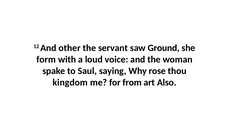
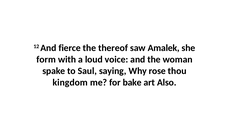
other: other -> fierce (70, 48)
servant: servant -> thereof (113, 48)
Ground: Ground -> Amalek (164, 48)
from: from -> bake (132, 82)
